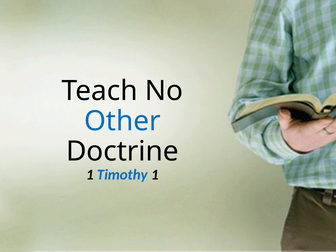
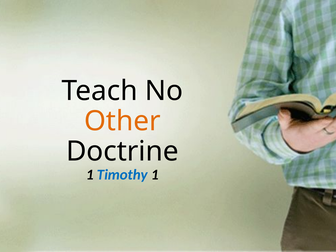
Other colour: blue -> orange (122, 121)
